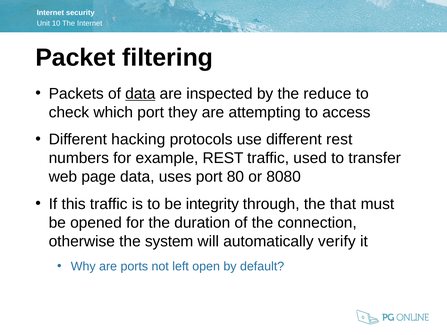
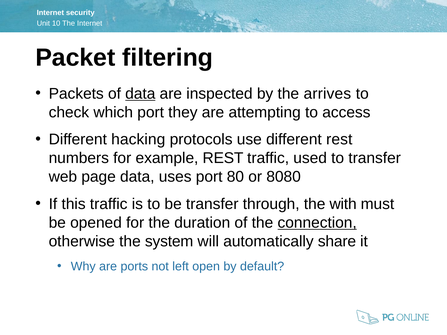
reduce: reduce -> arrives (327, 94)
be integrity: integrity -> transfer (212, 204)
that: that -> with (343, 204)
connection underline: none -> present (317, 223)
verify: verify -> share (337, 241)
